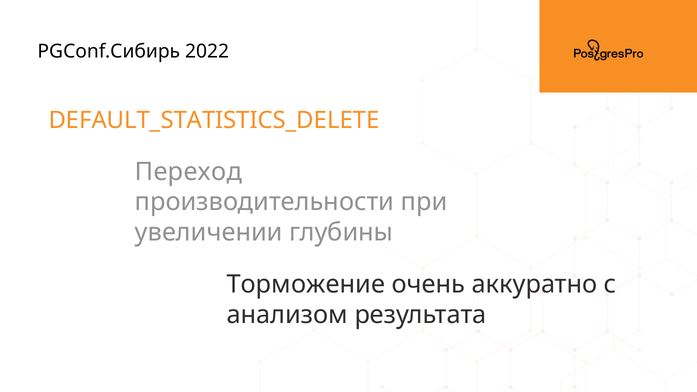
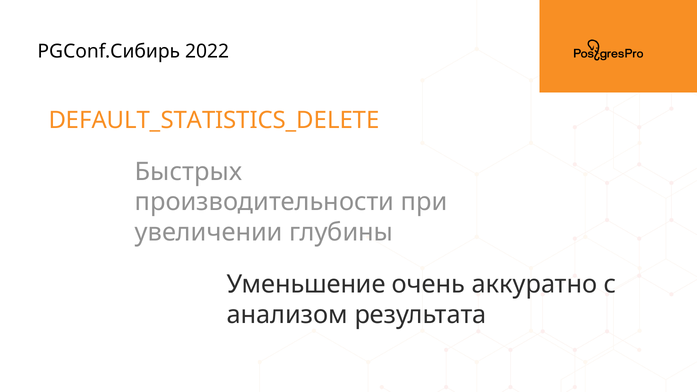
Переход: Переход -> Быстрых (188, 172)
Торможение: Торможение -> Уменьшение (306, 284)
